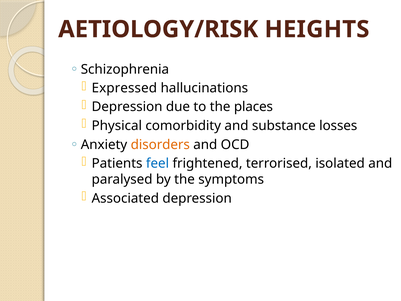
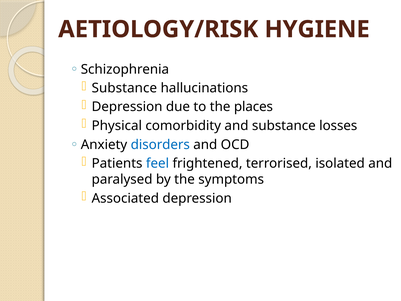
HEIGHTS: HEIGHTS -> HYGIENE (317, 29)
Expressed: Expressed -> Substance (124, 88)
disorders colour: orange -> blue (160, 145)
